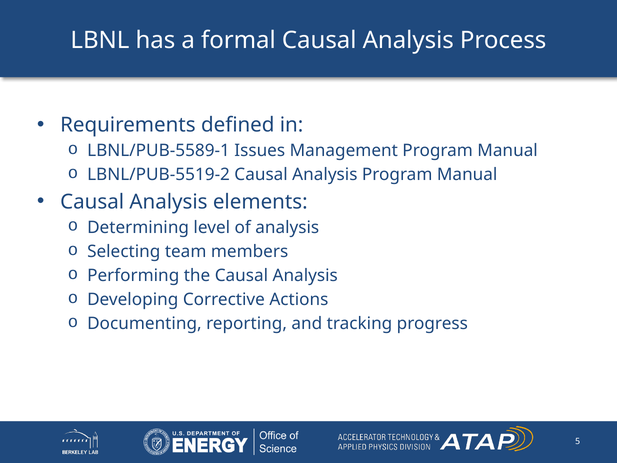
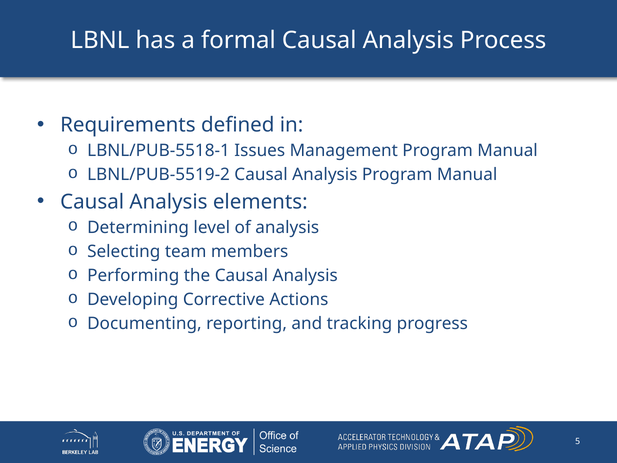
LBNL/PUB-5589-1: LBNL/PUB-5589-1 -> LBNL/PUB-5518-1 (159, 151)
